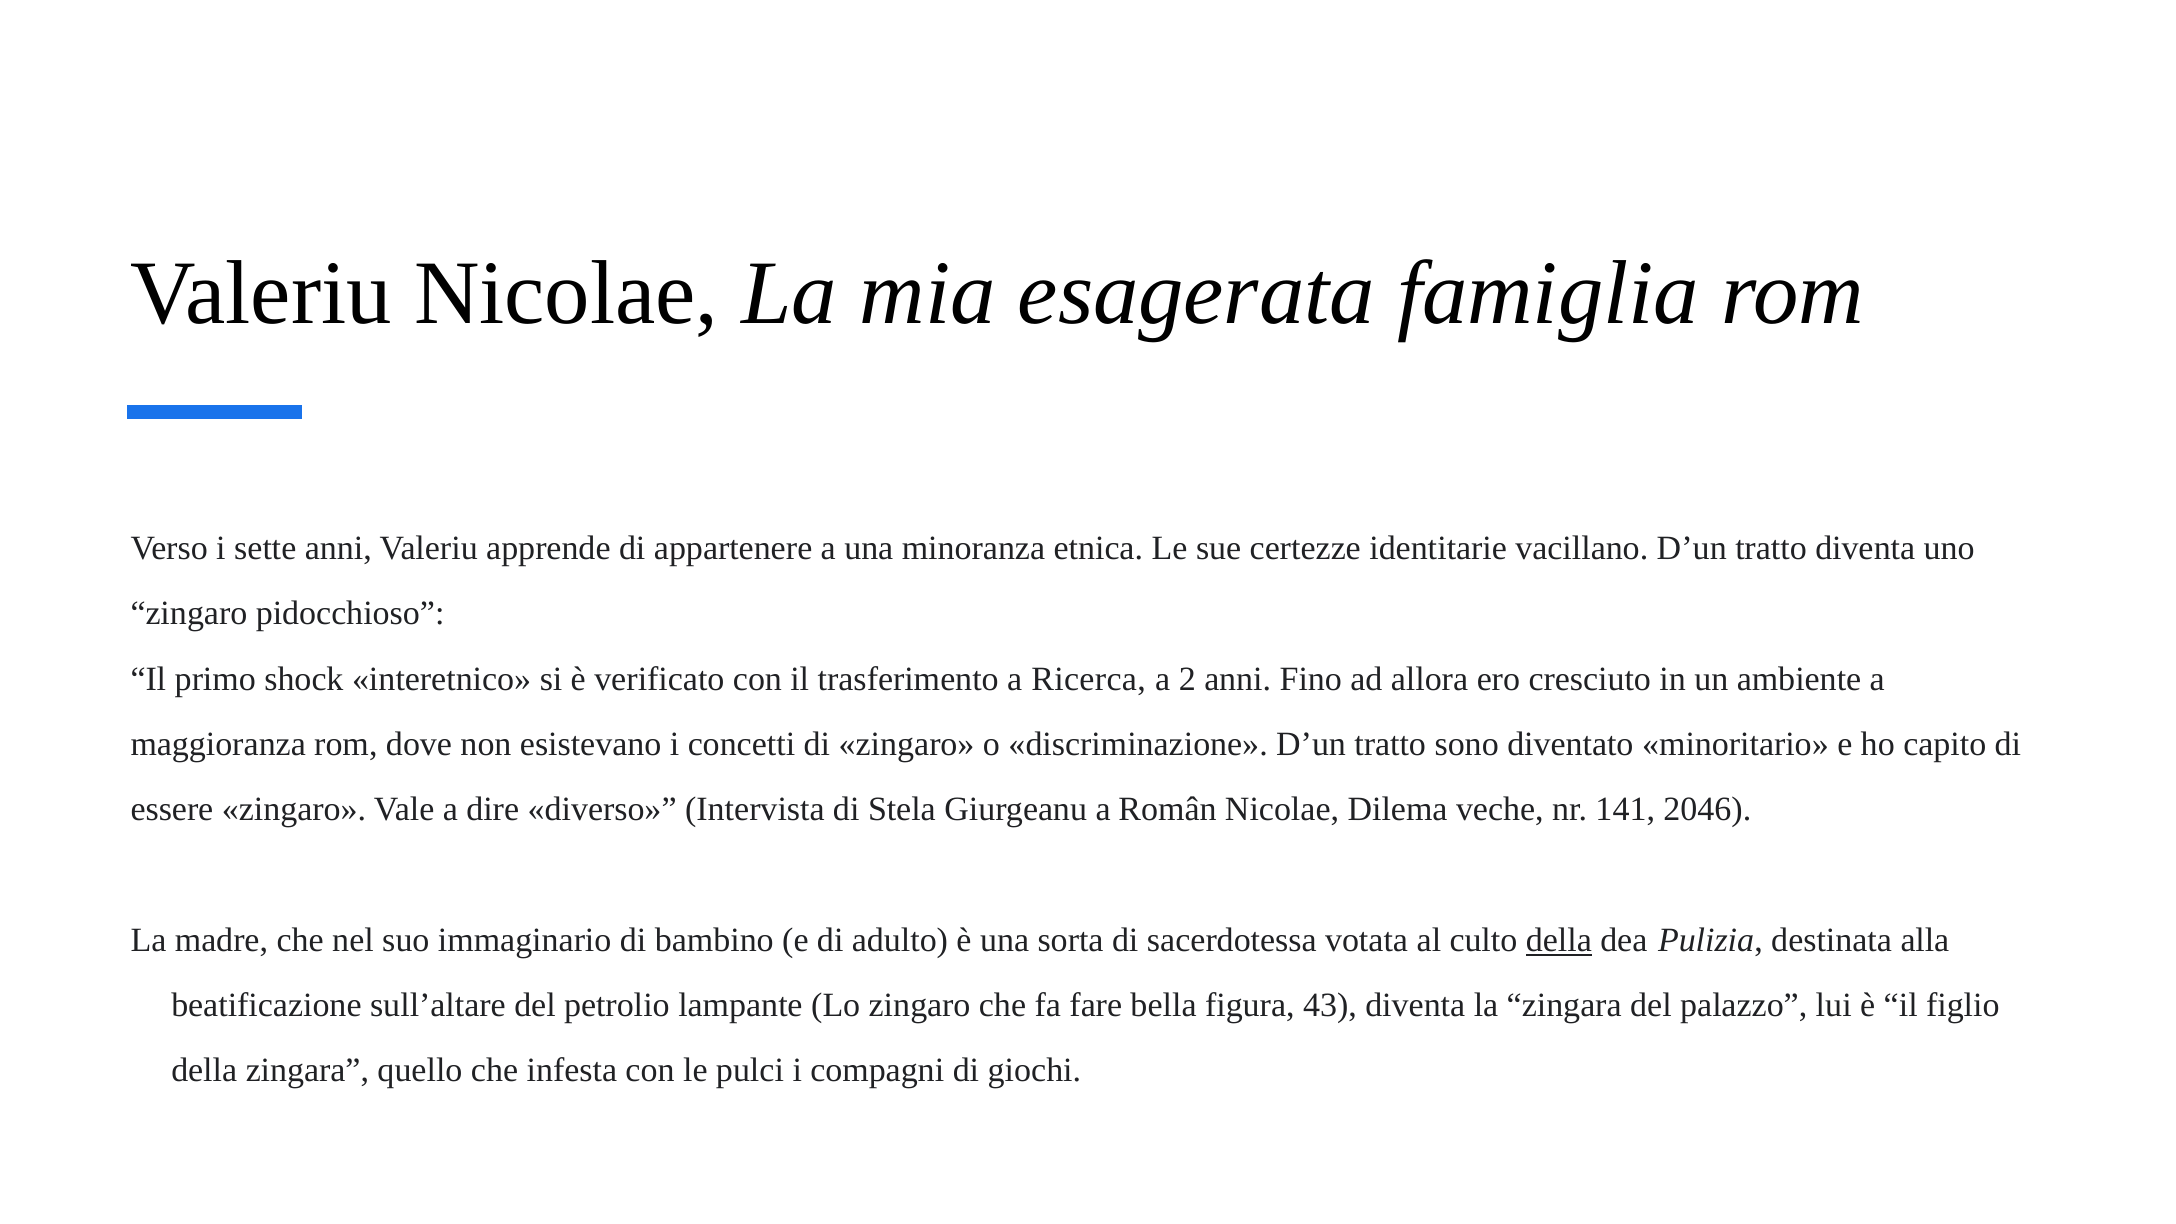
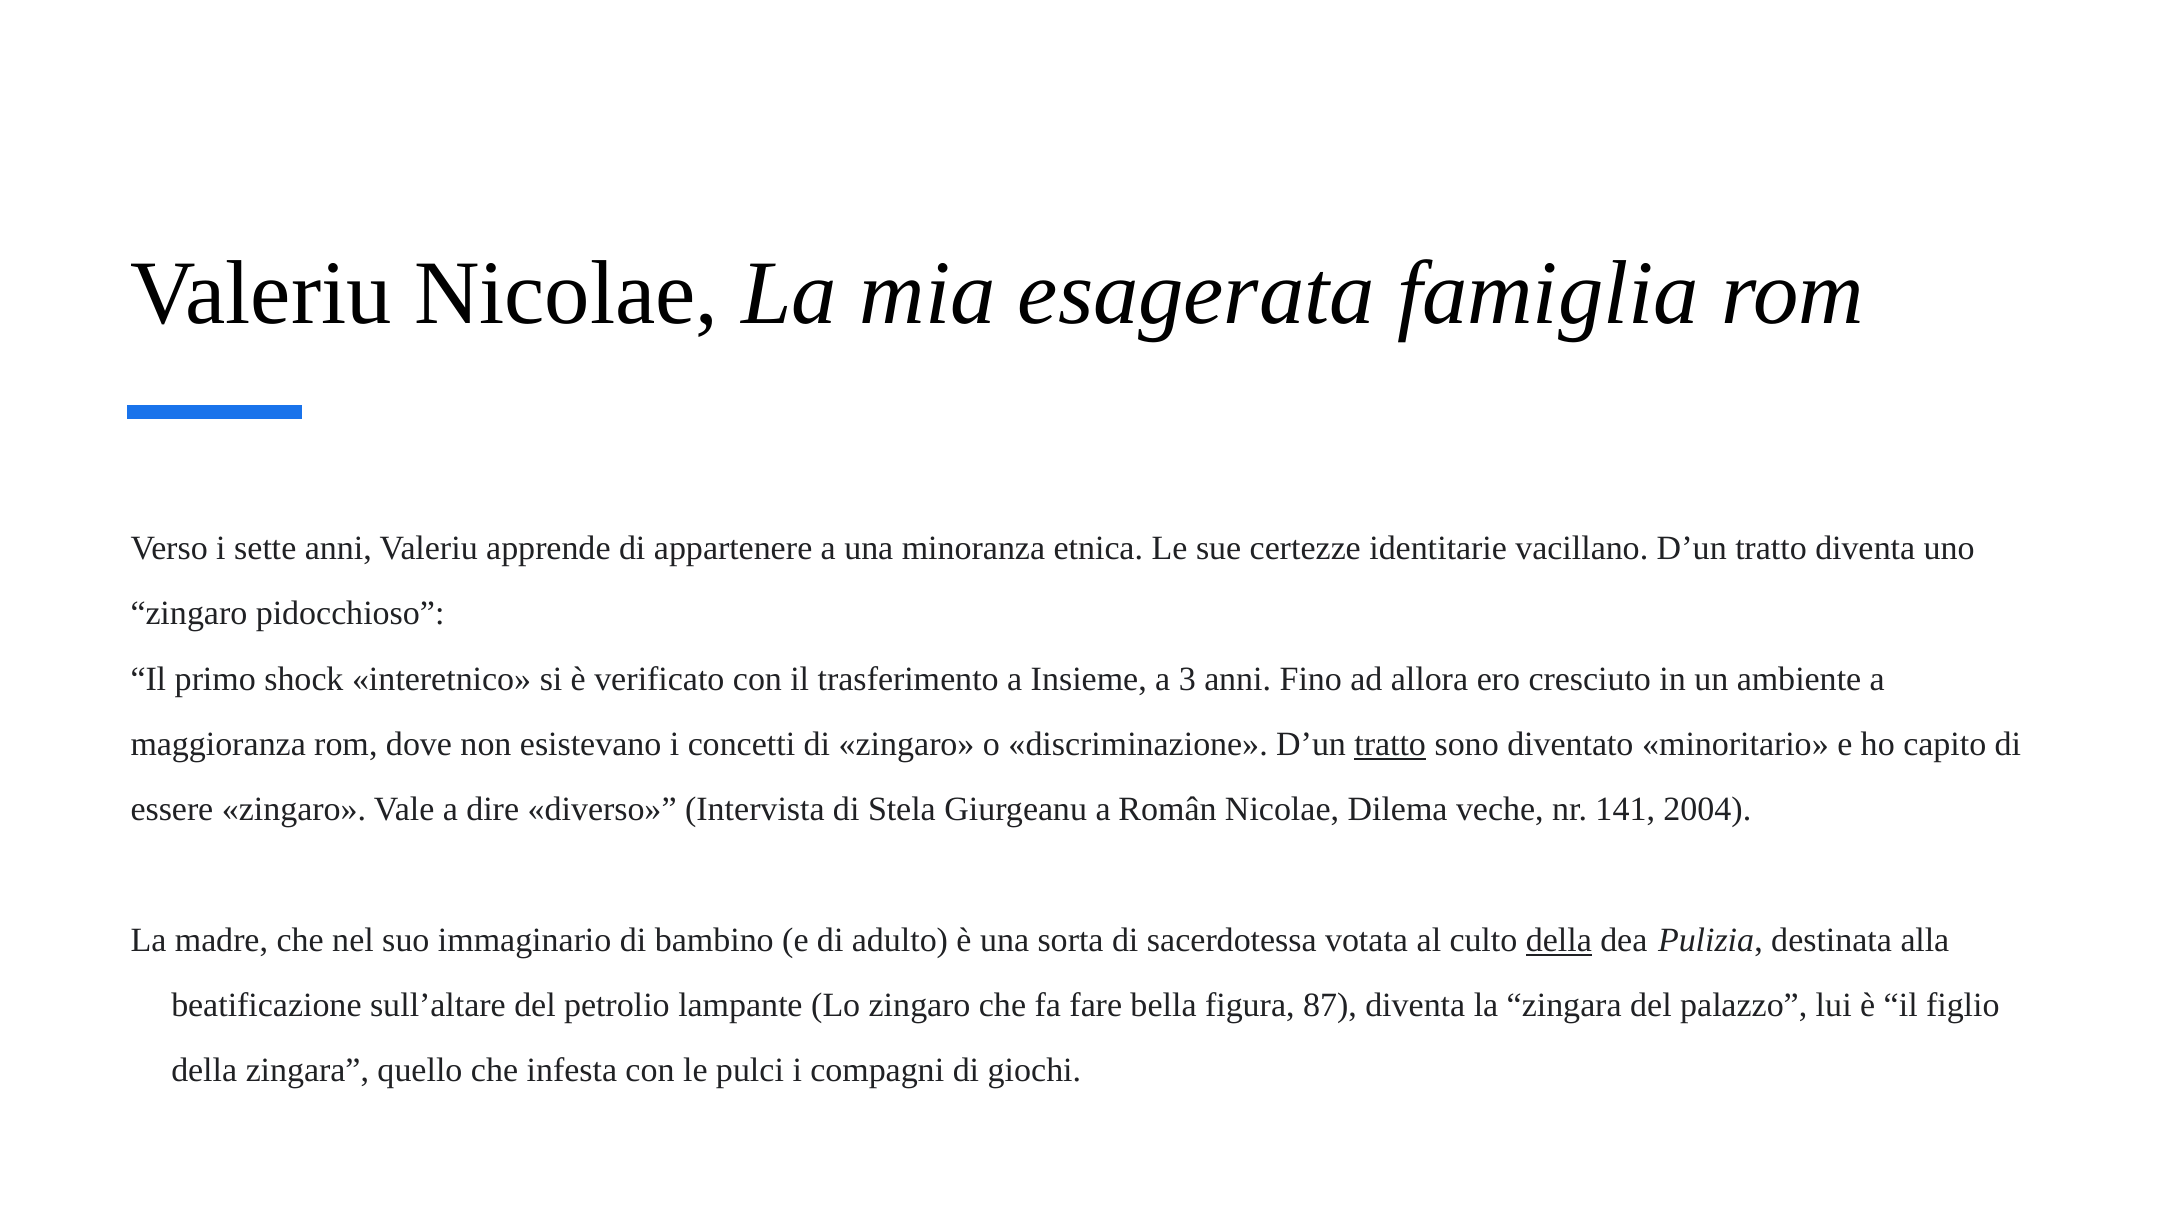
Ricerca: Ricerca -> Insieme (1089, 679)
2: 2 -> 3 (1187, 679)
tratto underline: none -> present (1390, 744)
2046: 2046 -> 2004 (1707, 809)
43: 43 -> 87 (1330, 1005)
